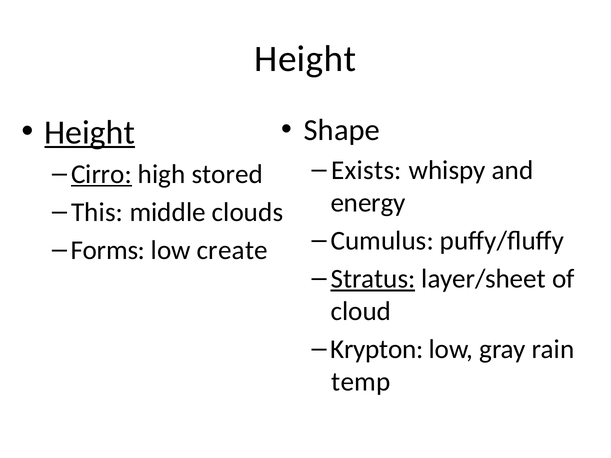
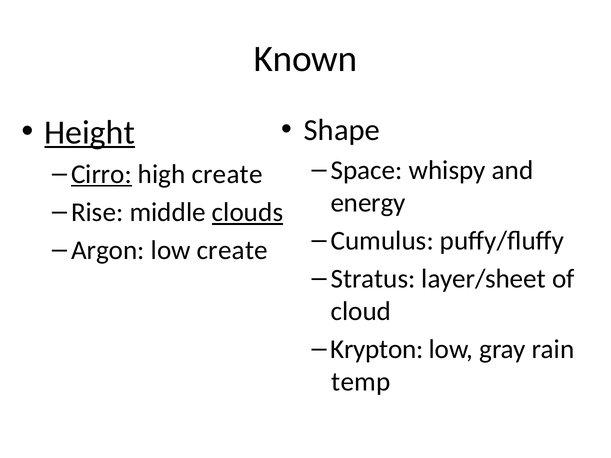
Height: Height -> Known (306, 59)
Exists: Exists -> Space (367, 170)
high stored: stored -> create (227, 174)
This: This -> Rise (97, 212)
clouds underline: none -> present (248, 212)
Forms: Forms -> Argon (108, 250)
Stratus underline: present -> none (373, 279)
